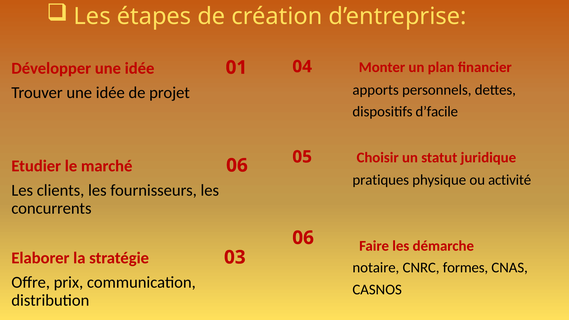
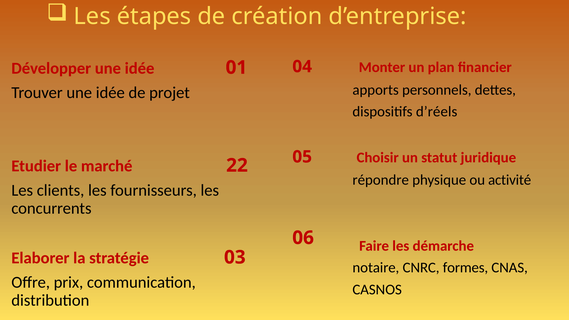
d’facile: d’facile -> d’réels (437, 112)
marché 06: 06 -> 22 (237, 165)
pratiques: pratiques -> répondre (381, 180)
